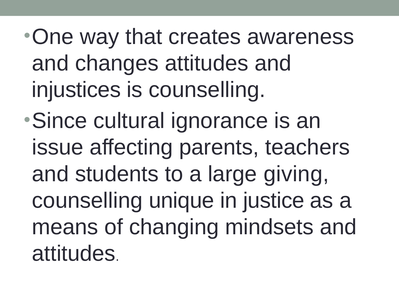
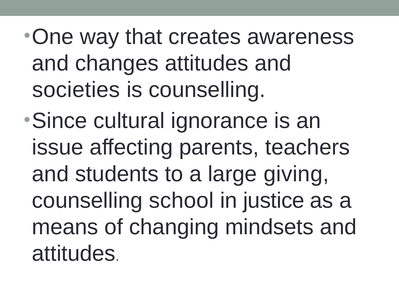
injustices: injustices -> societies (76, 90)
unique: unique -> school (181, 201)
